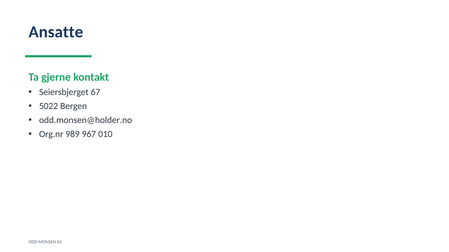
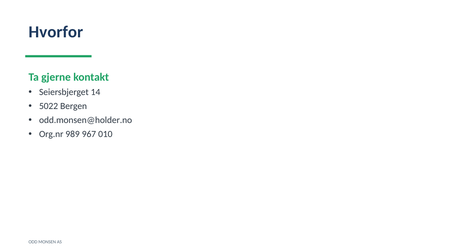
Ansatte: Ansatte -> Hvorfor (56, 32)
67: 67 -> 14 (96, 92)
